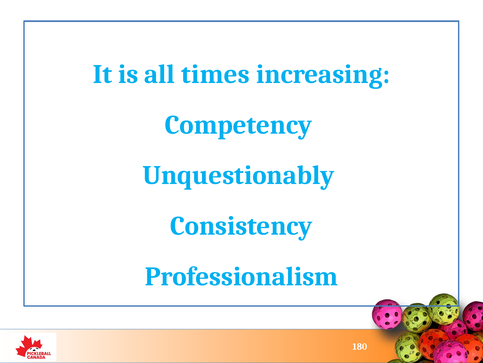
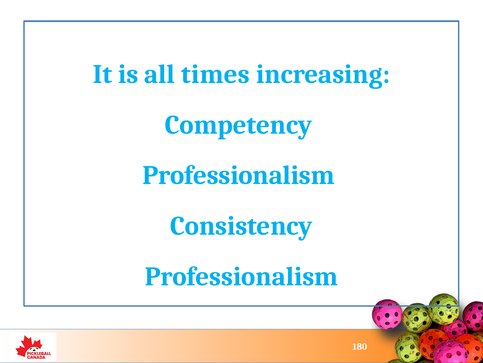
Unquestionably: Unquestionably -> Professionalism (239, 175)
